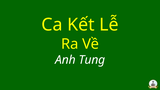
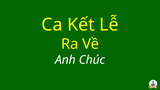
Tung: Tung -> Chúc (92, 60)
